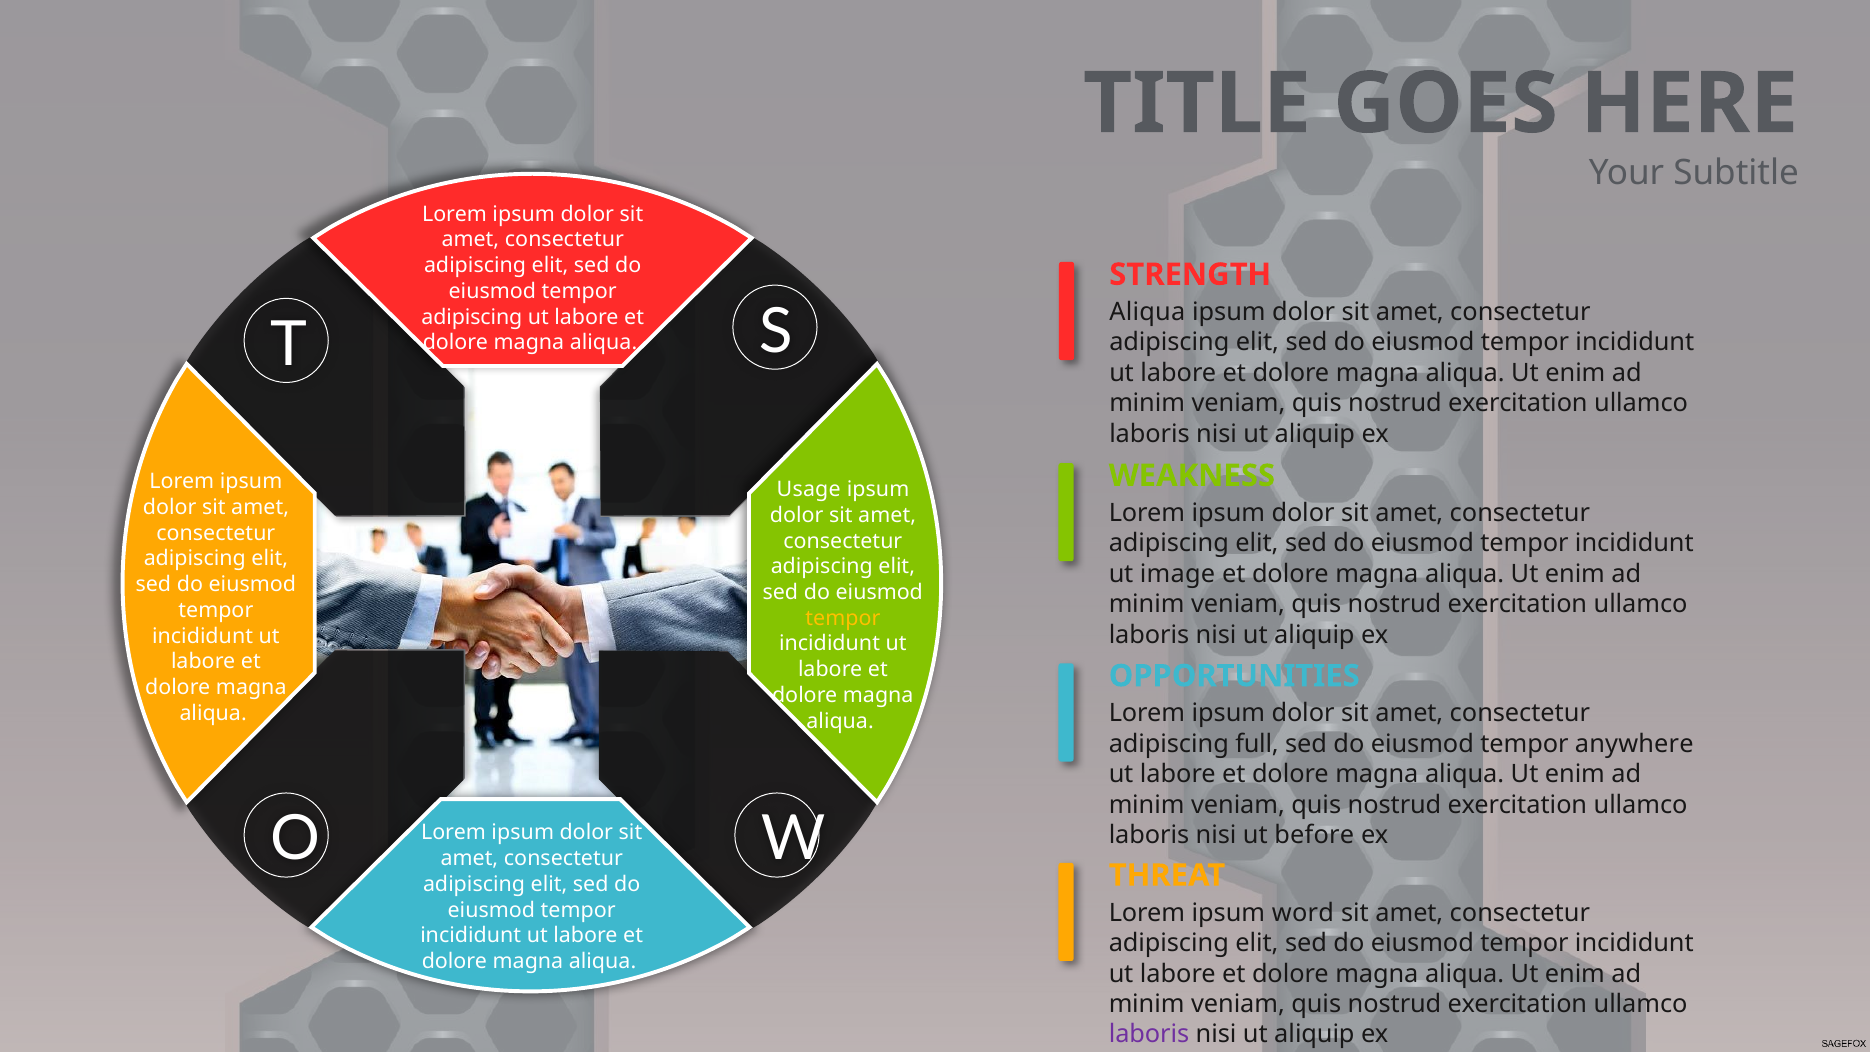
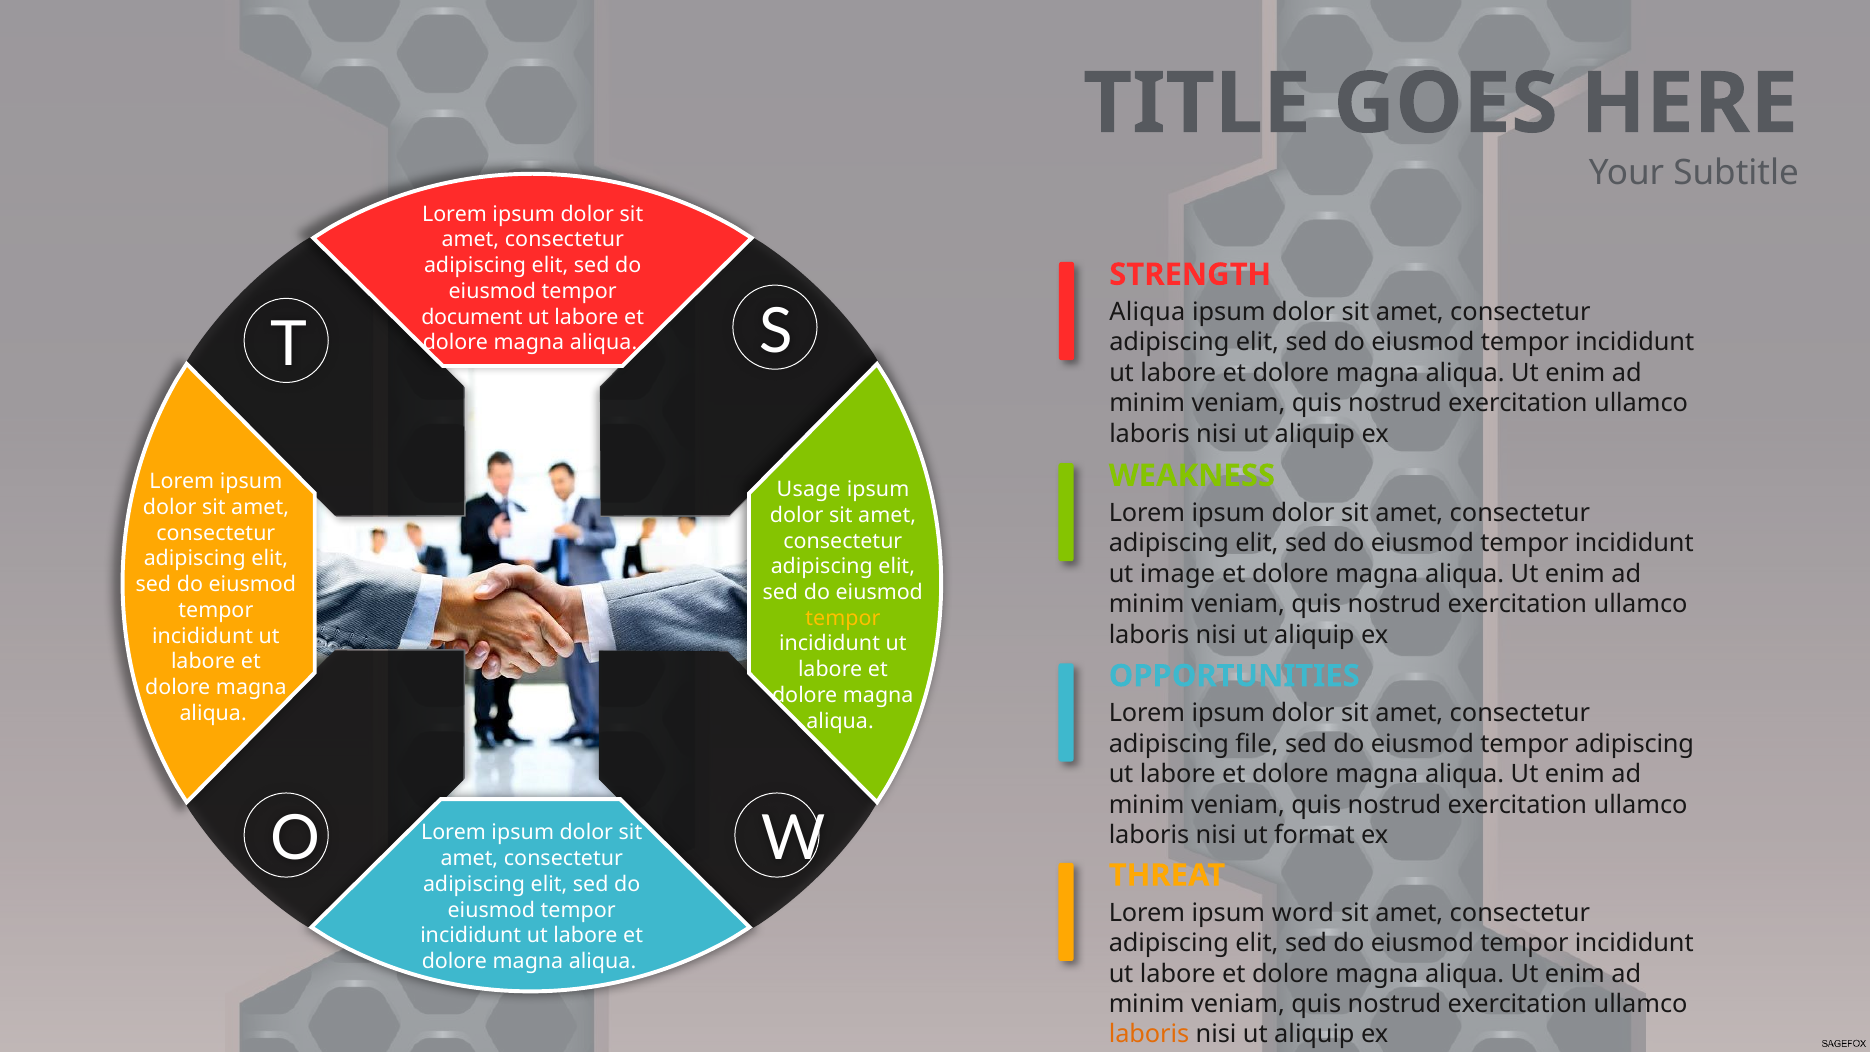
adipiscing: adipiscing -> document (472, 317)
full: full -> file (1257, 744)
tempor anywhere: anywhere -> adipiscing (1634, 744)
before: before -> format (1315, 835)
laboris colour: purple -> orange (1149, 1034)
